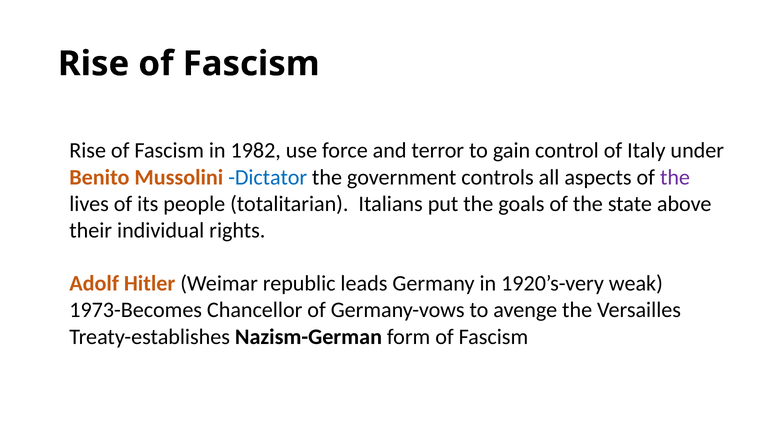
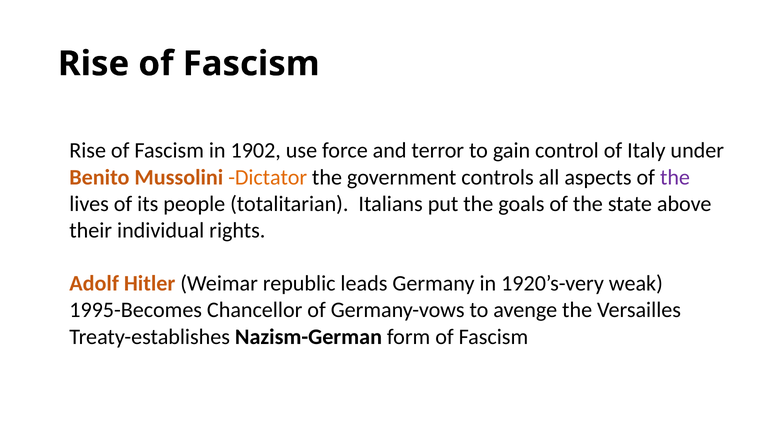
1982: 1982 -> 1902 (256, 151)
Dictator colour: blue -> orange (268, 177)
1973-Becomes: 1973-Becomes -> 1995-Becomes (136, 310)
